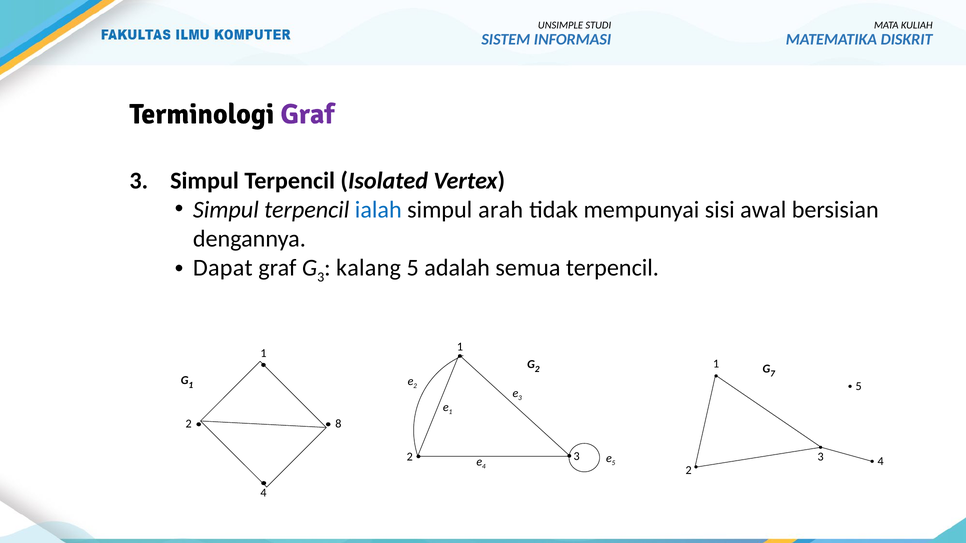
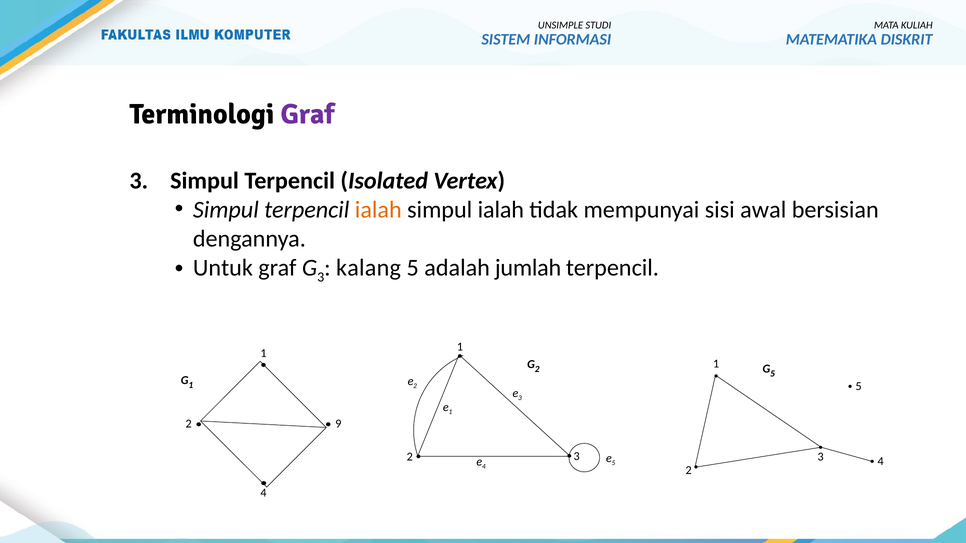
ialah colour: blue -> orange (378, 210)
simpul arah: arah -> ialah (501, 210)
Dapat: Dapat -> Untuk (223, 268)
semua: semua -> jumlah (528, 268)
7: 7 -> 5 (773, 374)
8: 8 -> 9 (338, 424)
